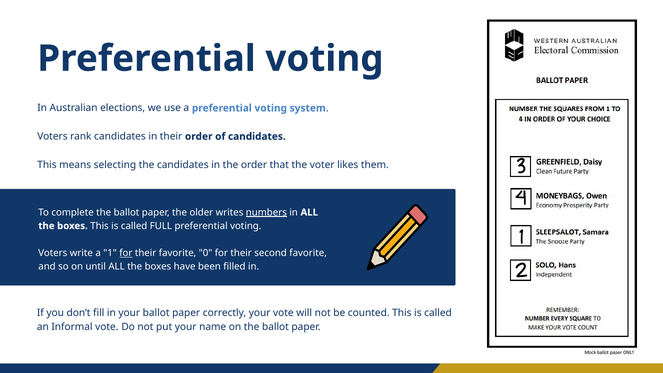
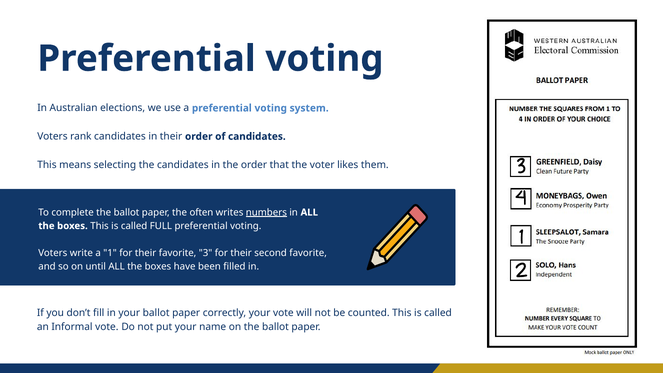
older: older -> often (201, 212)
for underline: present -> none (126, 253)
0: 0 -> 3 (206, 253)
